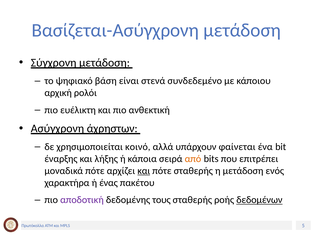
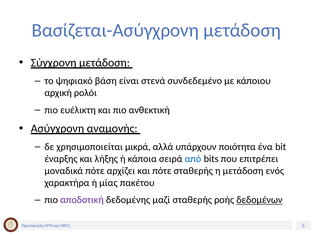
άχρηστων: άχρηστων -> αναμονής (112, 128)
κοινό: κοινό -> μικρά (138, 147)
φαίνεται: φαίνεται -> ποιότητα (237, 147)
από colour: orange -> blue (193, 159)
και underline: present -> none (144, 171)
ένας: ένας -> μίας (108, 183)
τους: τους -> μαζί (161, 200)
